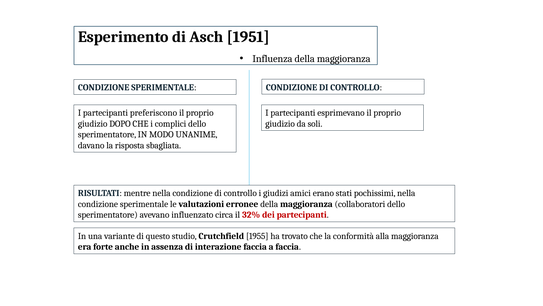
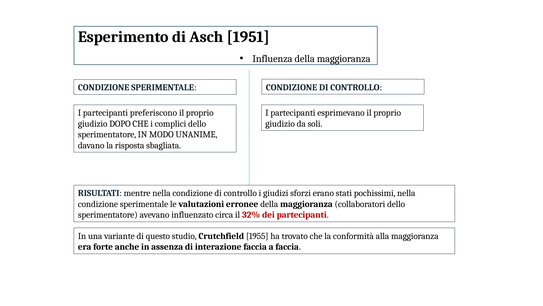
amici: amici -> sforzi (301, 193)
